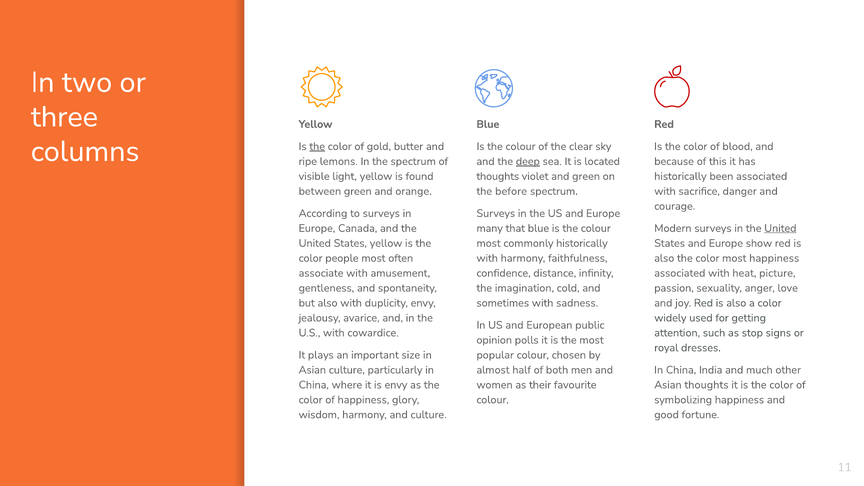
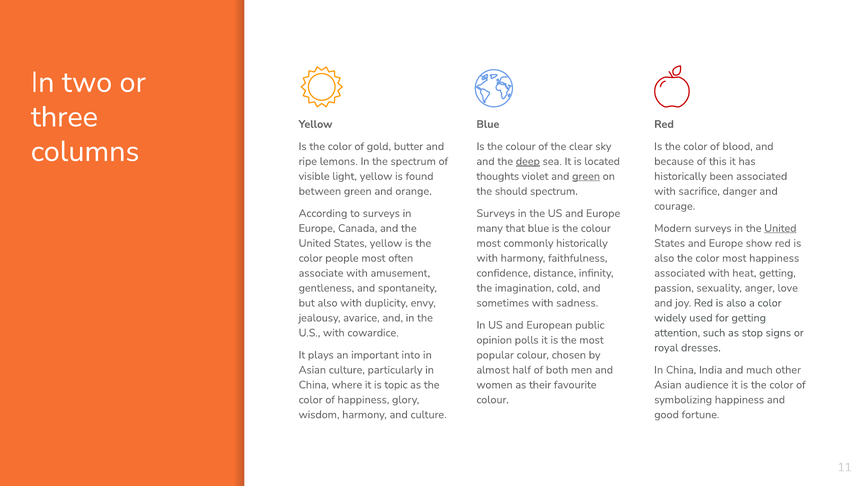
the underline: present -> none (317, 146)
green underline: none -> present (586, 176)
before: before -> should (511, 191)
heat picture: picture -> getting (777, 273)
size: size -> into (411, 355)
is envy: envy -> topic (396, 385)
Asian thoughts: thoughts -> audience (706, 385)
